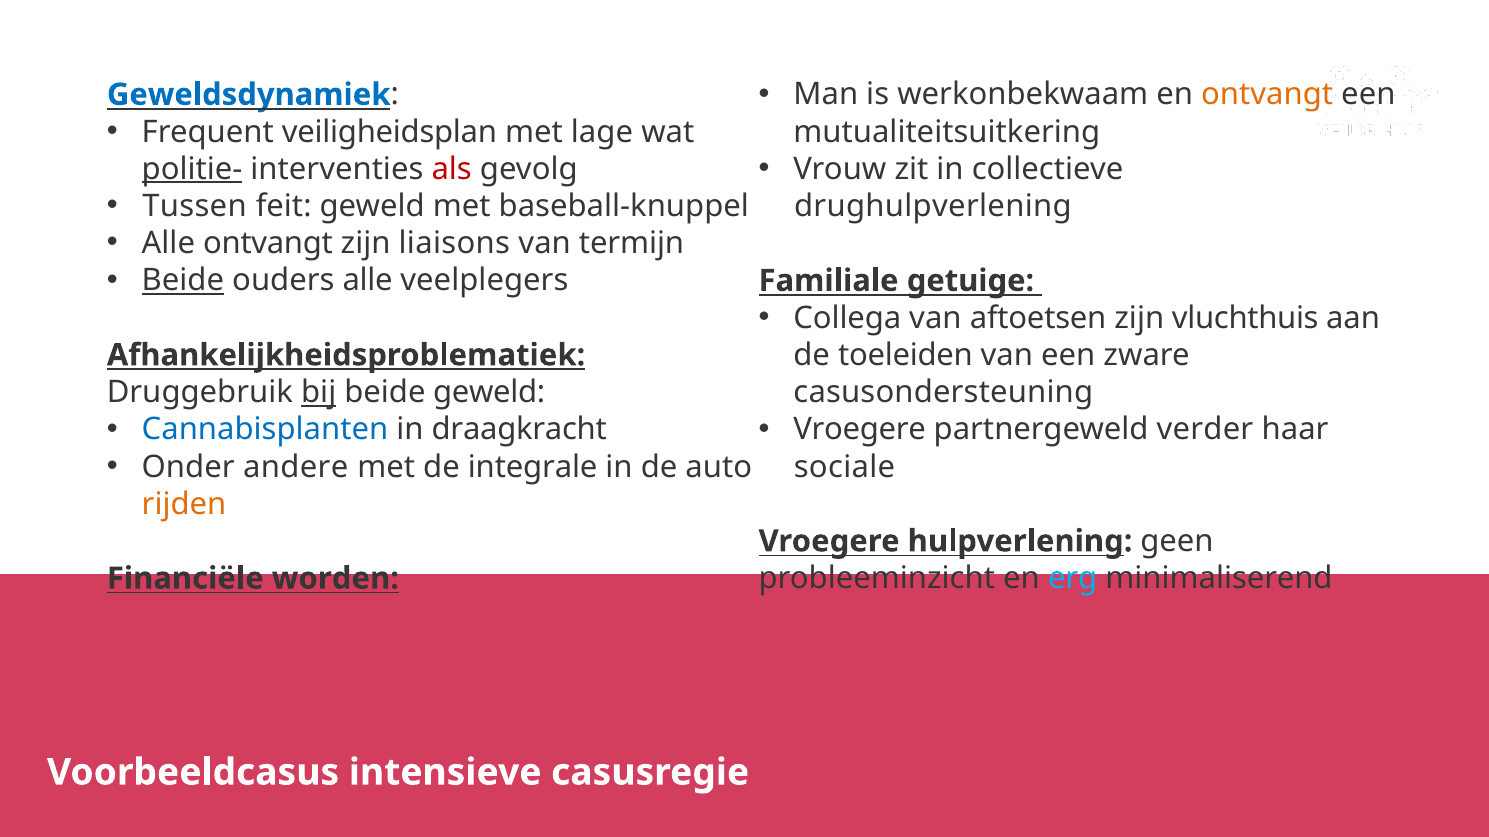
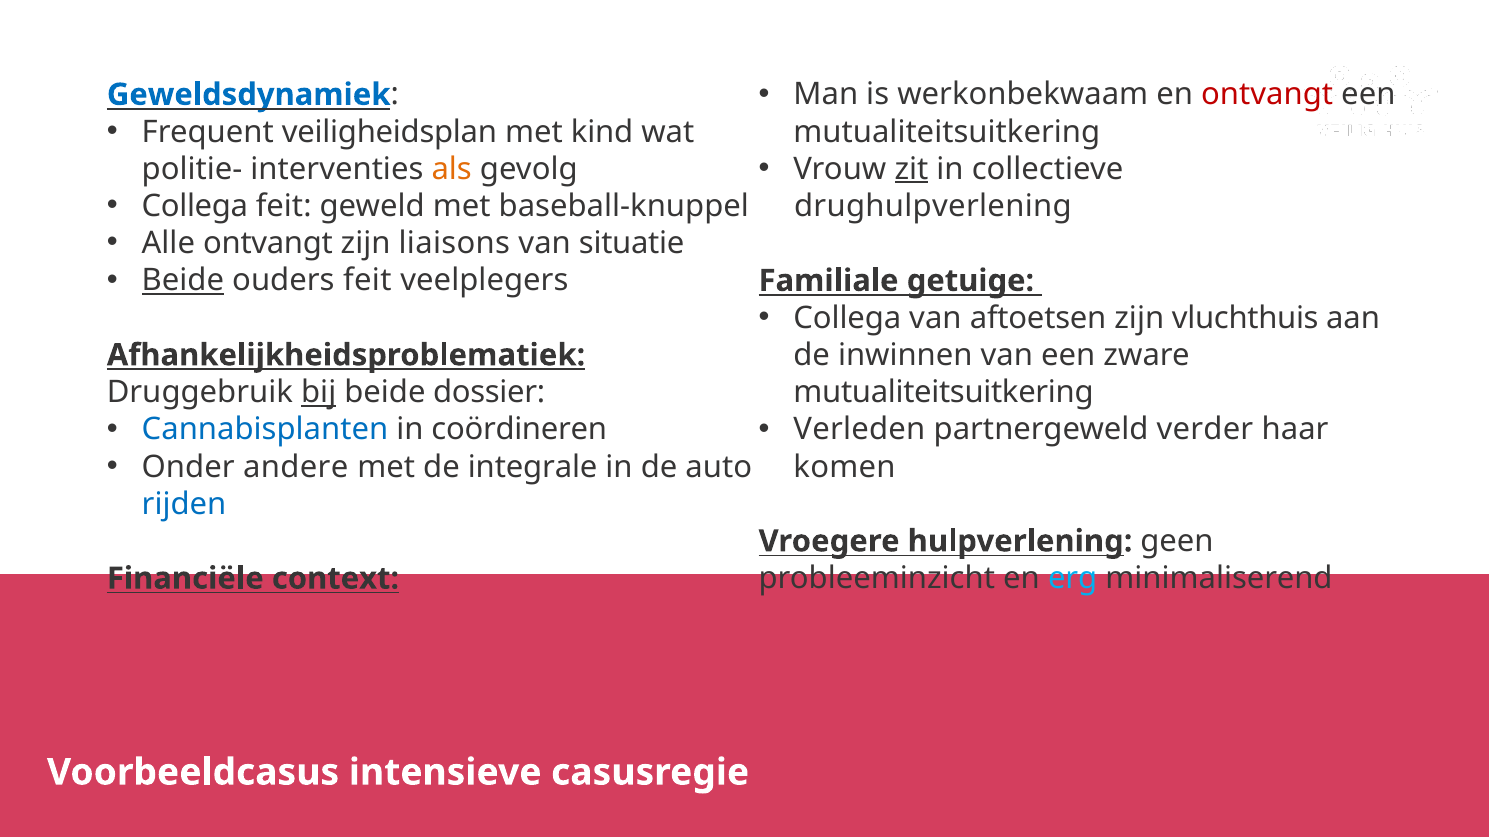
ontvangt colour: orange -> red (1267, 95)
lage: lage -> kind (602, 132)
zit underline: none -> present (911, 169)
politie- underline: present -> none (192, 169)
als colour: red -> orange (452, 169)
Tussen: Tussen -> Collega (195, 206)
termijn: termijn -> situatie (632, 244)
ouders alle: alle -> feit (367, 281)
toeleiden: toeleiden -> inwinnen (905, 355)
beide geweld: geweld -> dossier (489, 393)
casusondersteuning: casusondersteuning -> mutualiteitsuitkering (944, 393)
draagkracht: draagkracht -> coördineren (519, 430)
Vroegere: Vroegere -> Verleden (859, 430)
sociale: sociale -> komen (845, 467)
rijden colour: orange -> blue (184, 504)
worden: worden -> context (335, 579)
